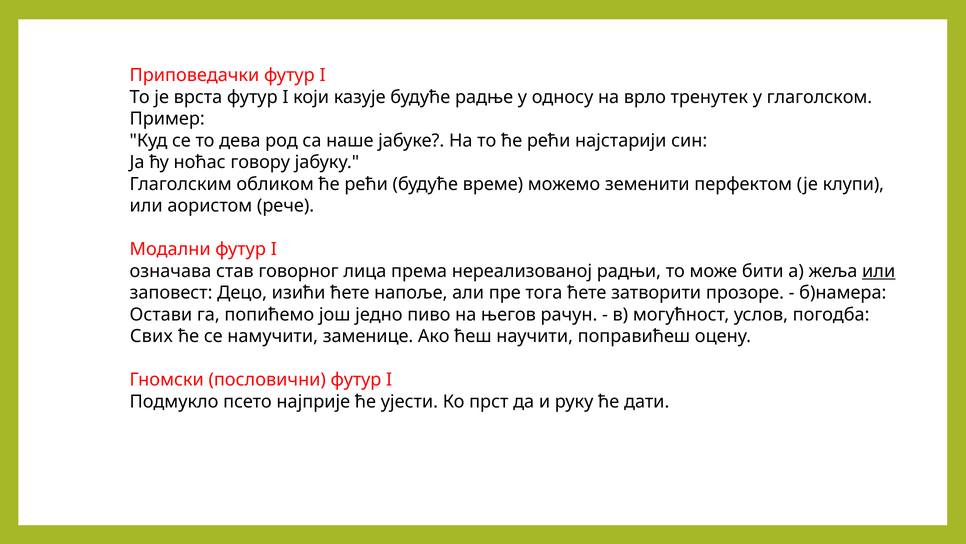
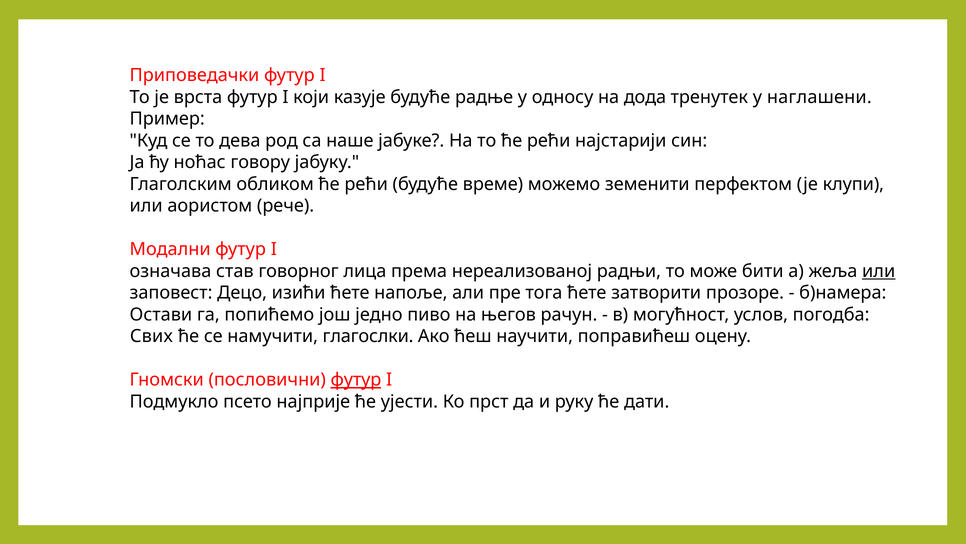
врло: врло -> дода (645, 97)
глаголском: глаголском -> наглашени (819, 97)
заменице: заменице -> глагослки (368, 336)
футур underline: none -> present (356, 379)
